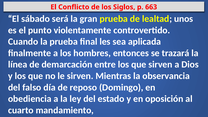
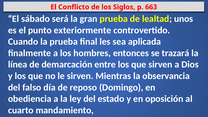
violentamente: violentamente -> exteriormente (83, 30)
